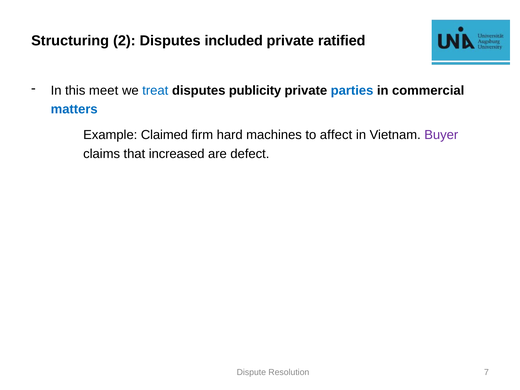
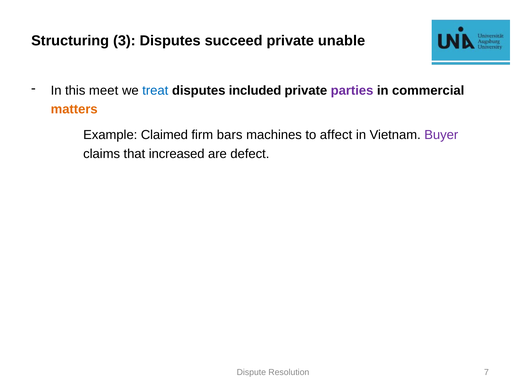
2: 2 -> 3 (124, 41)
included: included -> succeed (234, 41)
ratified: ratified -> unable (342, 41)
publicity: publicity -> included (255, 91)
parties colour: blue -> purple (352, 91)
matters colour: blue -> orange (74, 109)
hard: hard -> bars (230, 135)
